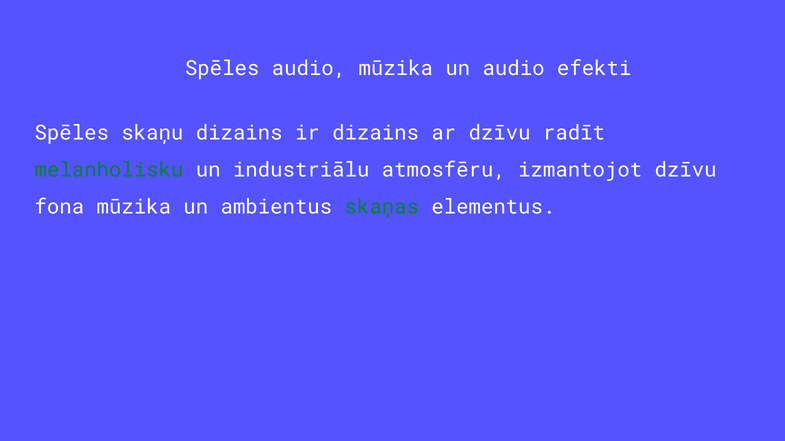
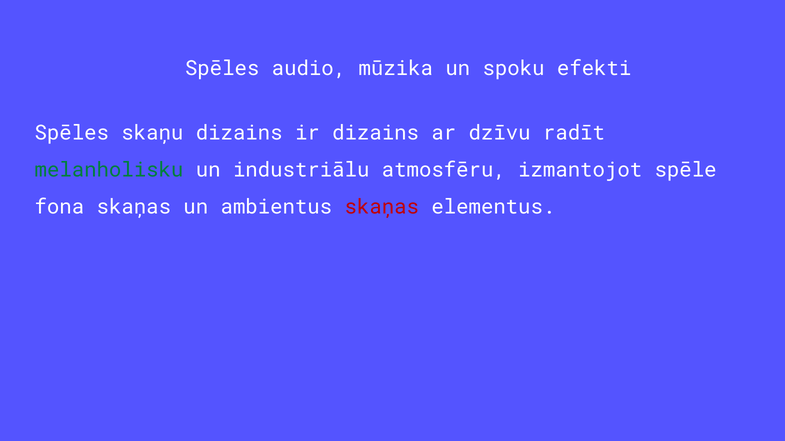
un audio: audio -> spoku (514, 69)
izmantojot dzīvu: dzīvu -> spēle (686, 170)
fona mūzika: mūzika -> skaņas (134, 207)
skaņas colour: green -> red (382, 207)
